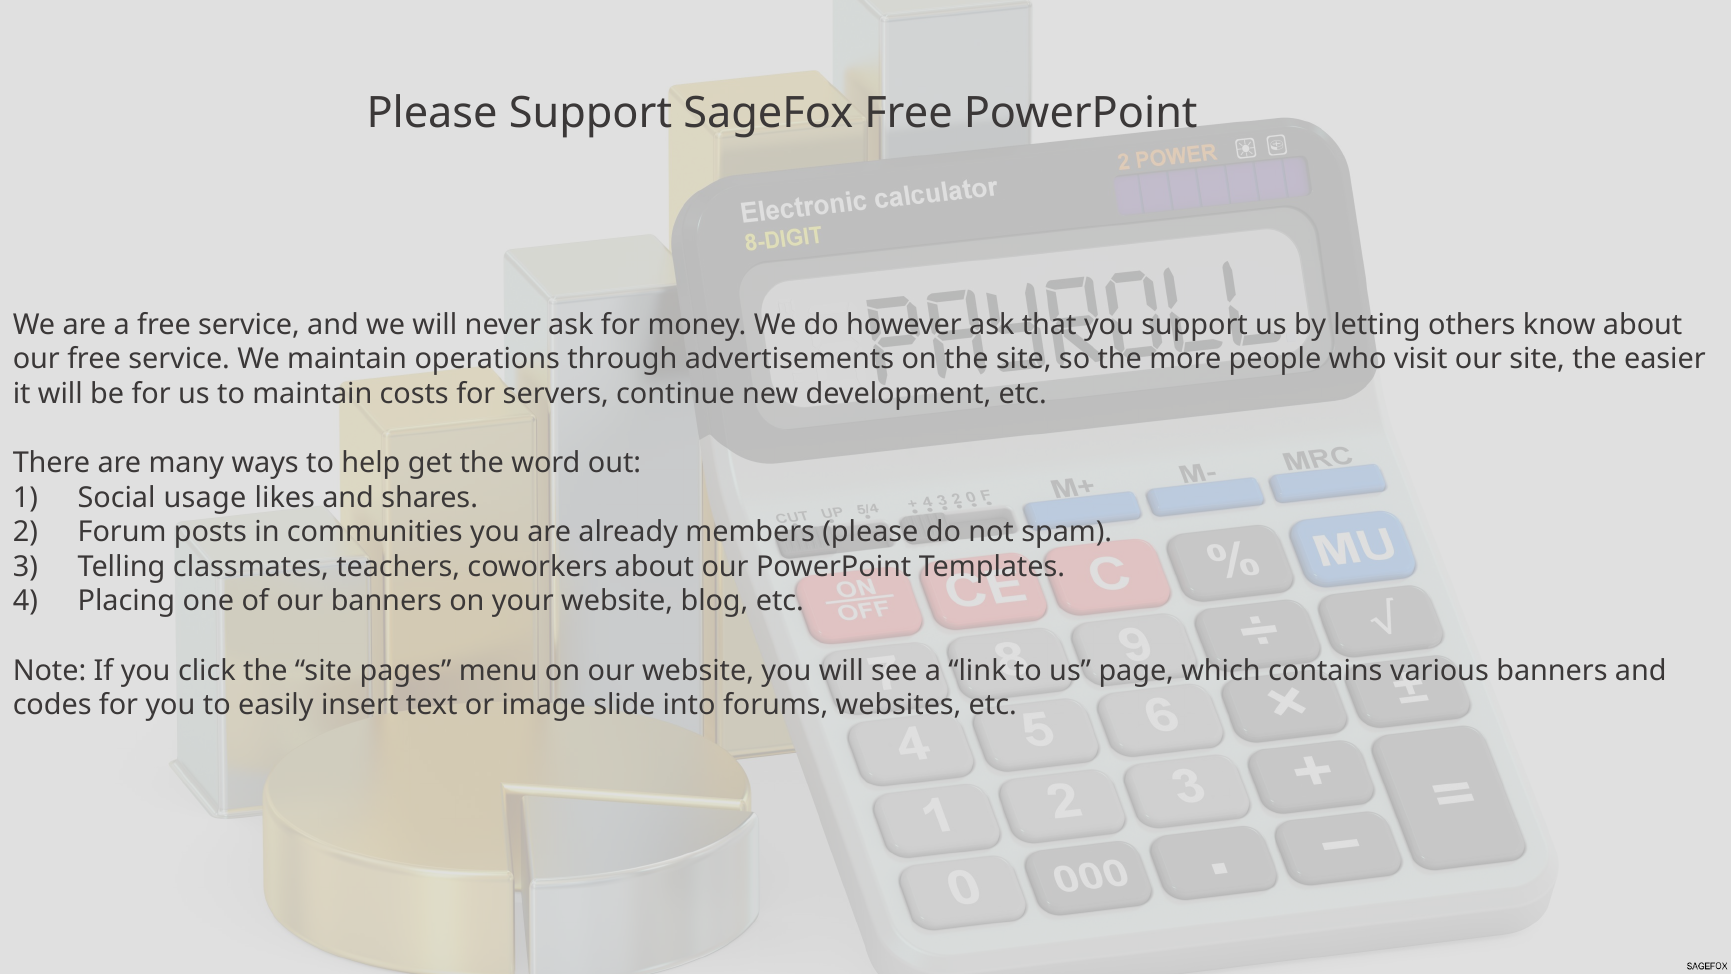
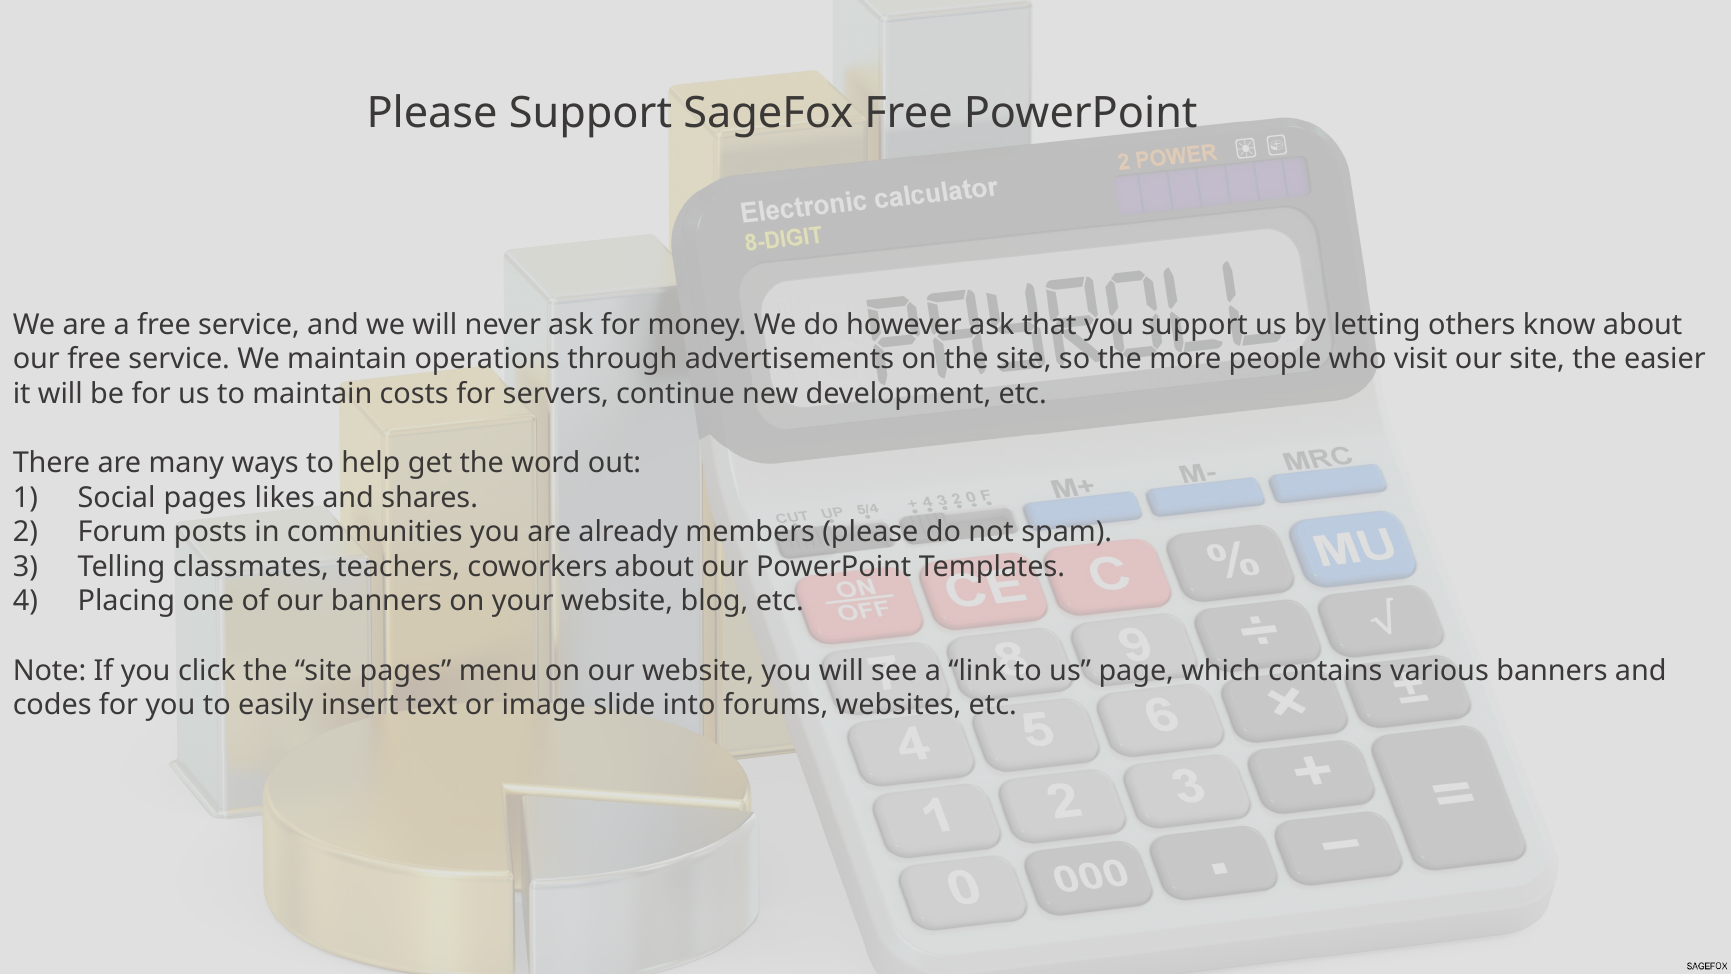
Social usage: usage -> pages (205, 497)
